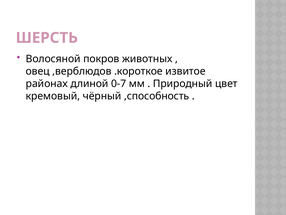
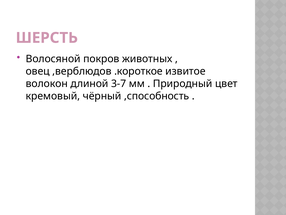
районах: районах -> волокон (47, 83)
0-7: 0-7 -> 3-7 (119, 83)
